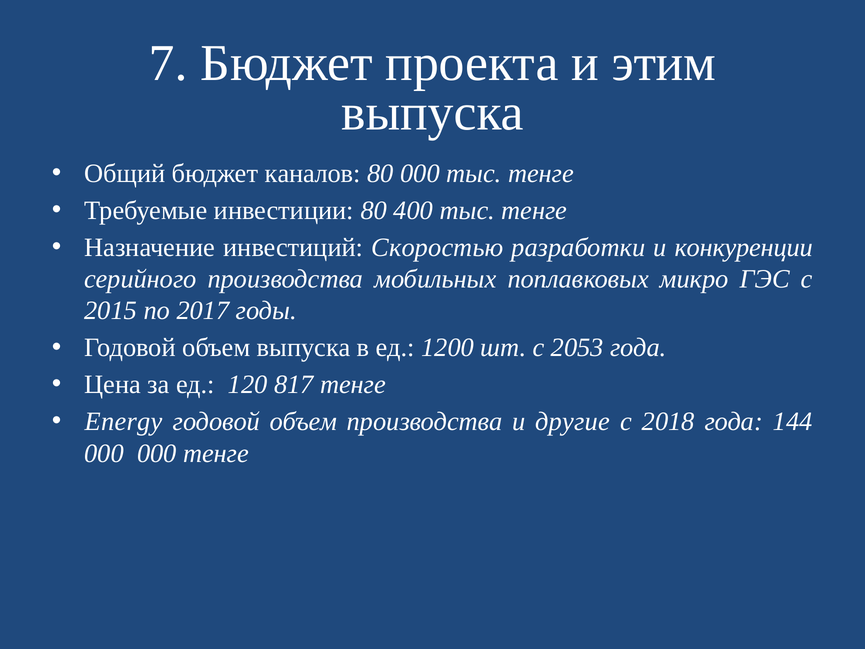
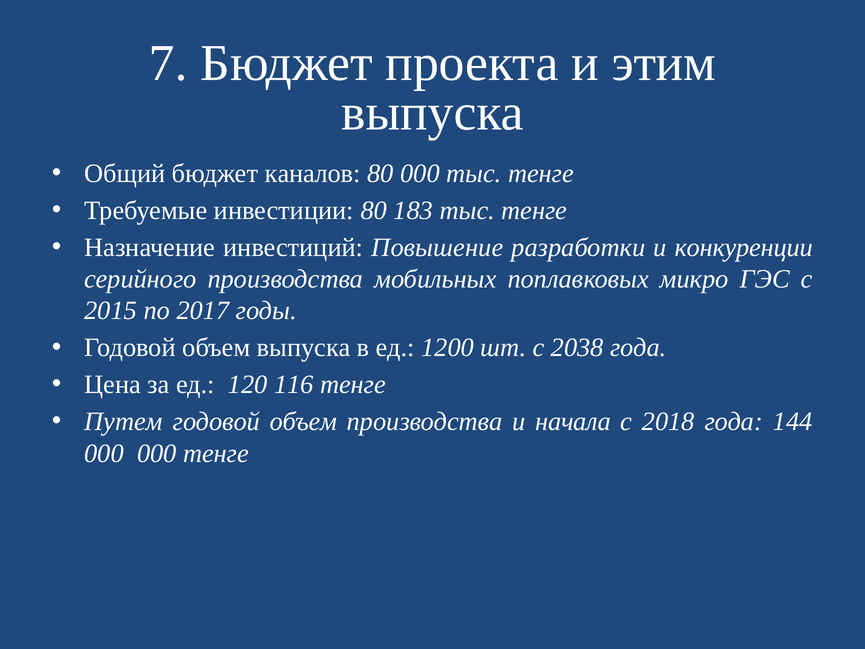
400: 400 -> 183 (413, 210)
Скоростью: Скоростью -> Повышение (437, 247)
2053: 2053 -> 2038 (577, 348)
817: 817 -> 116 (294, 385)
Energy: Energy -> Путем (124, 421)
другие: другие -> начала (573, 421)
